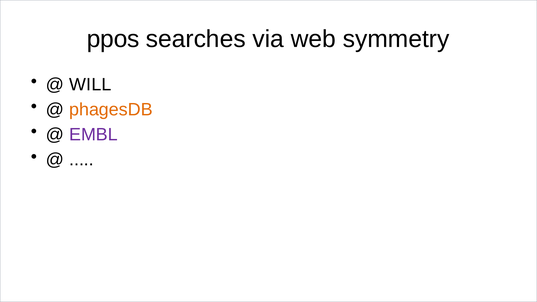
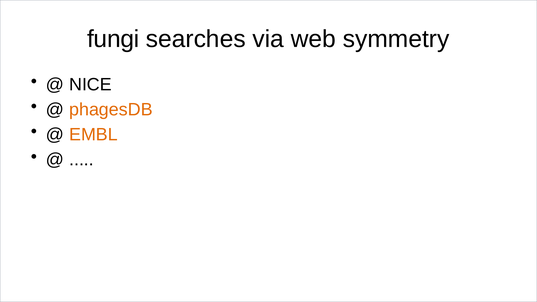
ppos: ppos -> fungi (113, 39)
WILL: WILL -> NICE (90, 84)
EMBL colour: purple -> orange (93, 135)
